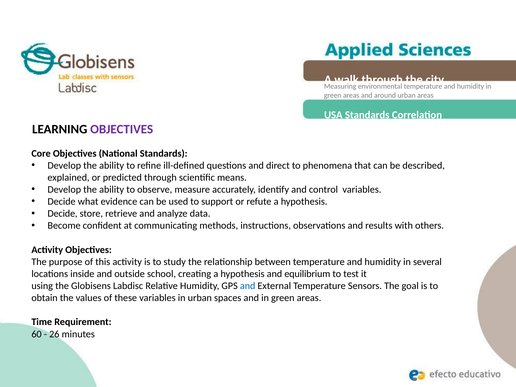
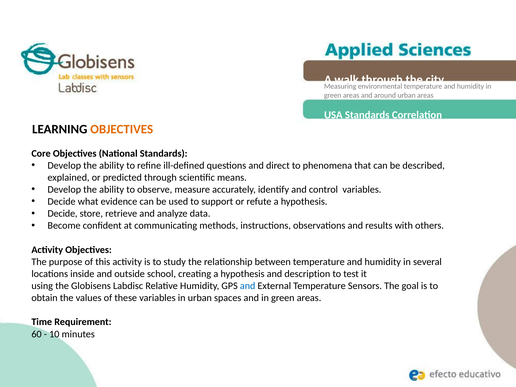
OBJECTIVES colour: purple -> orange (122, 129)
equilibrium: equilibrium -> description (307, 274)
26: 26 -> 10 (54, 334)
